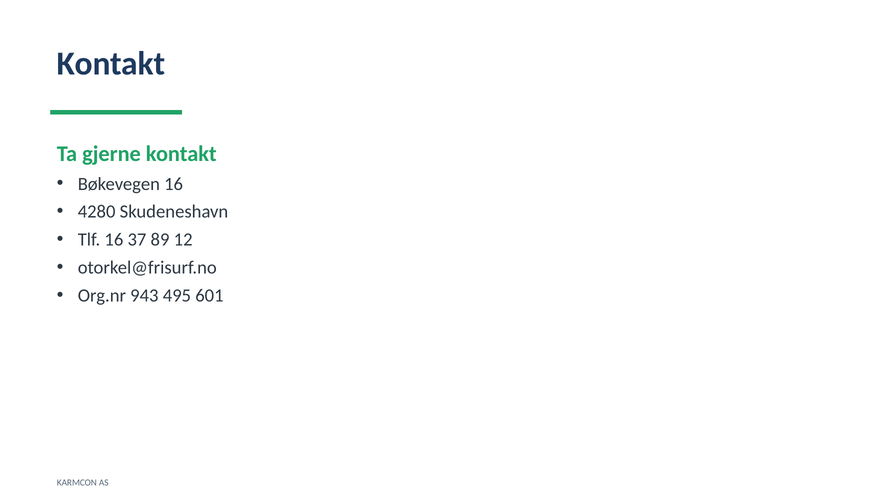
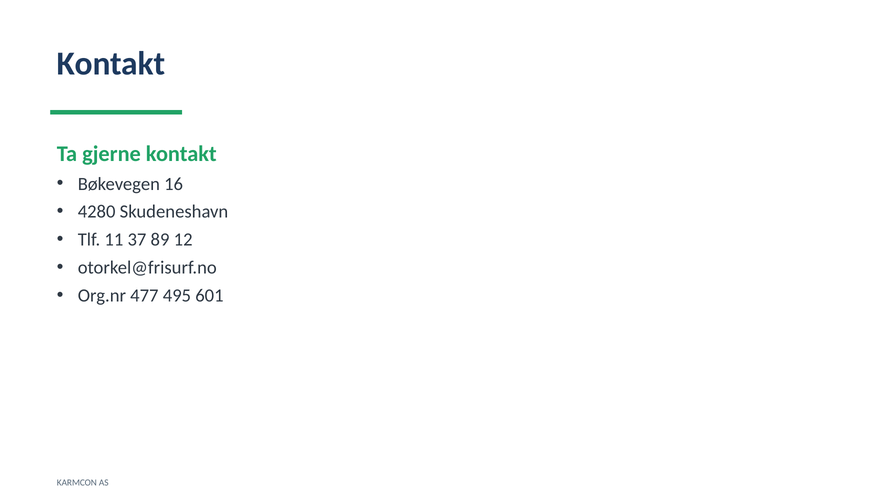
Tlf 16: 16 -> 11 (114, 239)
943: 943 -> 477 (144, 295)
